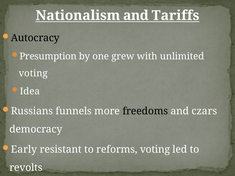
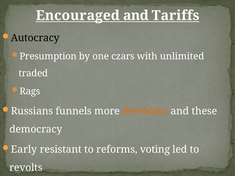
Nationalism: Nationalism -> Encouraged (78, 16)
grew: grew -> czars (123, 56)
voting: voting -> traded (33, 73)
Idea: Idea -> Rags (30, 91)
freedoms colour: black -> orange (145, 111)
czars: czars -> these (204, 111)
